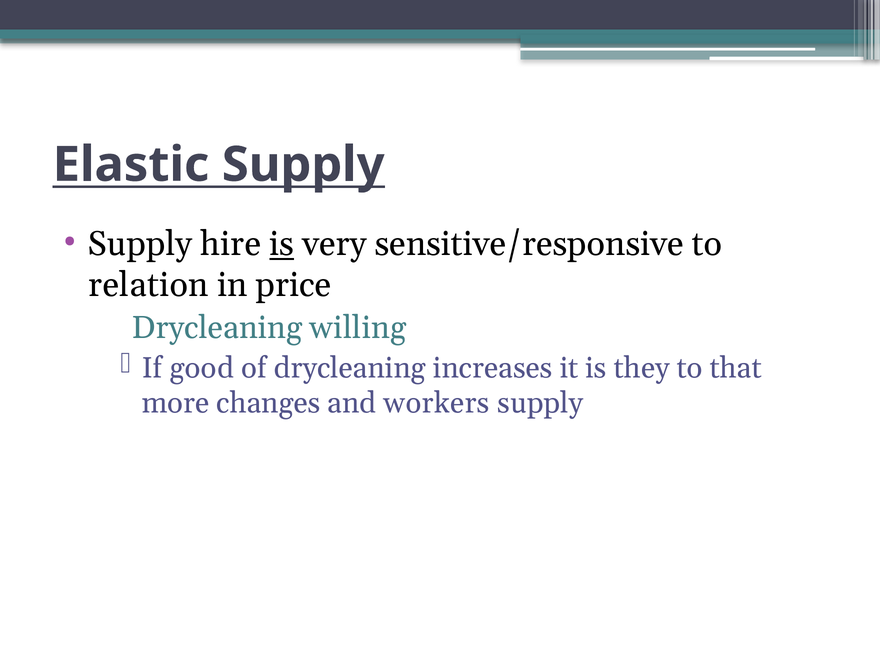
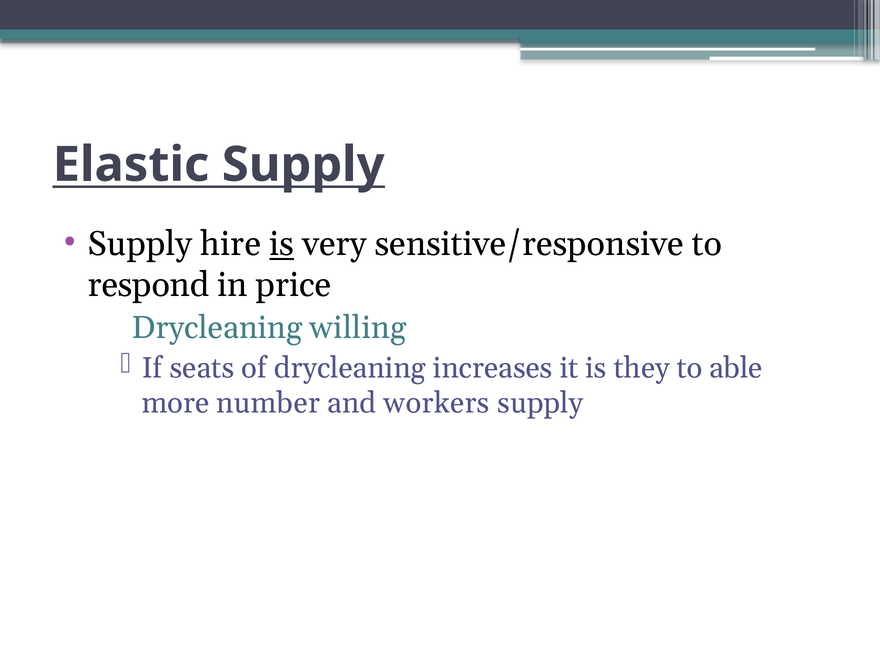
relation: relation -> respond (149, 285)
good: good -> seats (202, 368)
that: that -> able (736, 368)
changes: changes -> number (268, 403)
